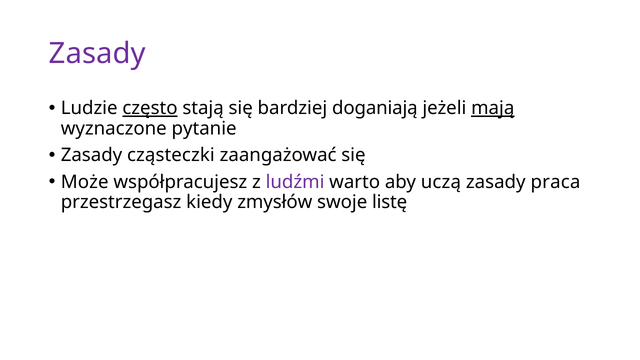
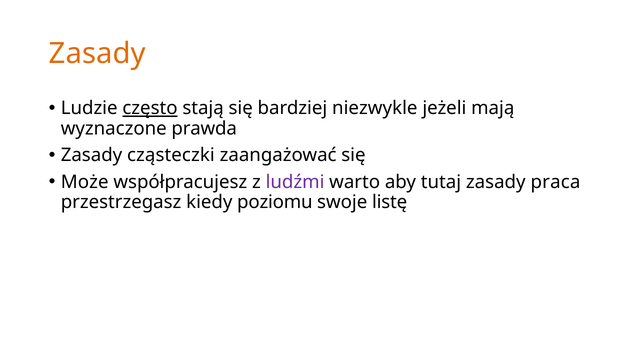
Zasady colour: purple -> orange (97, 54)
doganiają: doganiają -> niezwykle (375, 108)
mają underline: present -> none (493, 108)
pytanie: pytanie -> prawda (204, 128)
uczą: uczą -> tutaj (441, 182)
zmysłów: zmysłów -> poziomu (275, 202)
